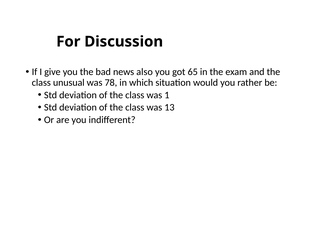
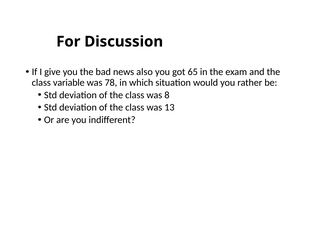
unusual: unusual -> variable (69, 83)
1: 1 -> 8 (167, 95)
